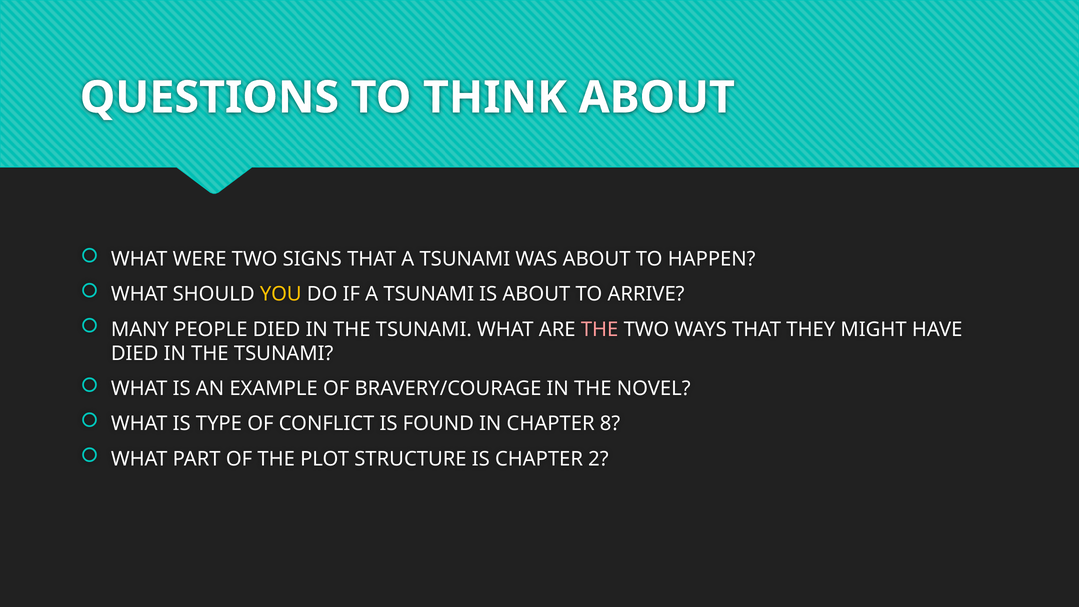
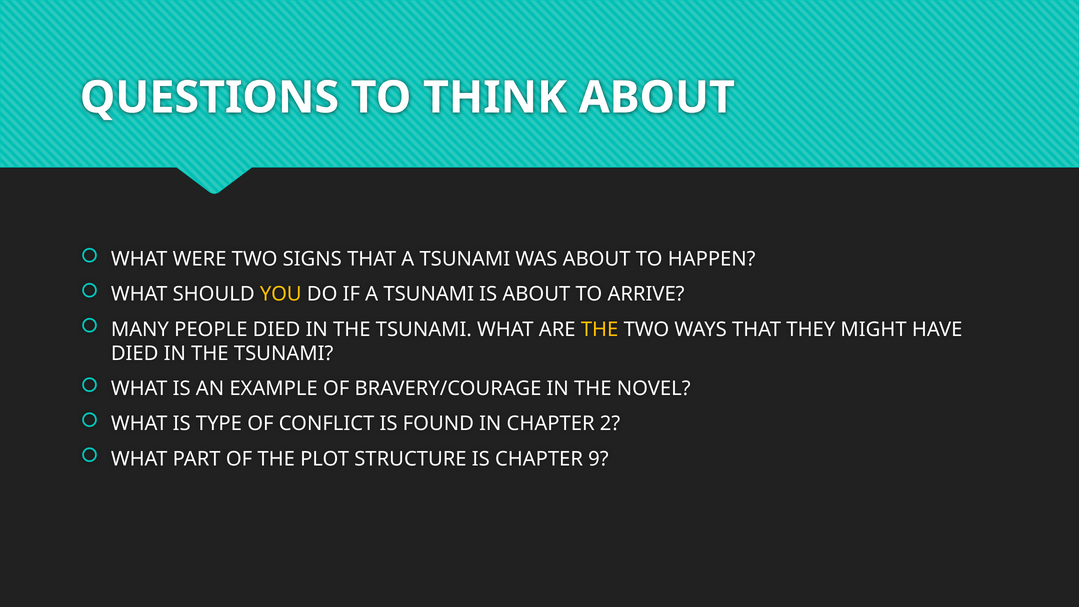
THE colour: pink -> yellow (600, 329)
8: 8 -> 2 (610, 424)
2: 2 -> 9 (598, 459)
